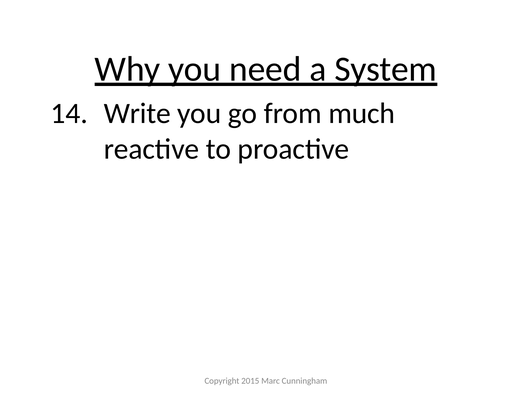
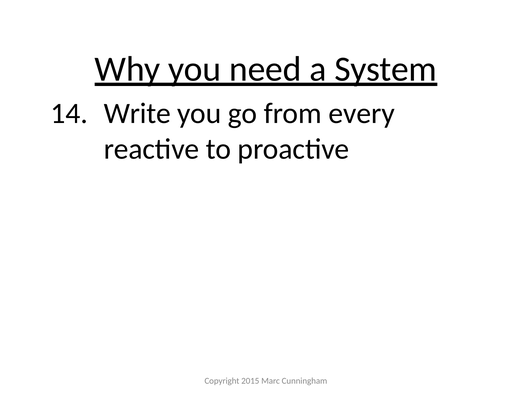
much: much -> every (362, 114)
